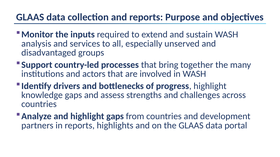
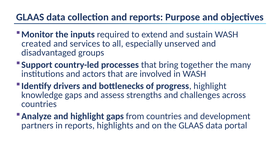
analysis: analysis -> created (36, 44)
